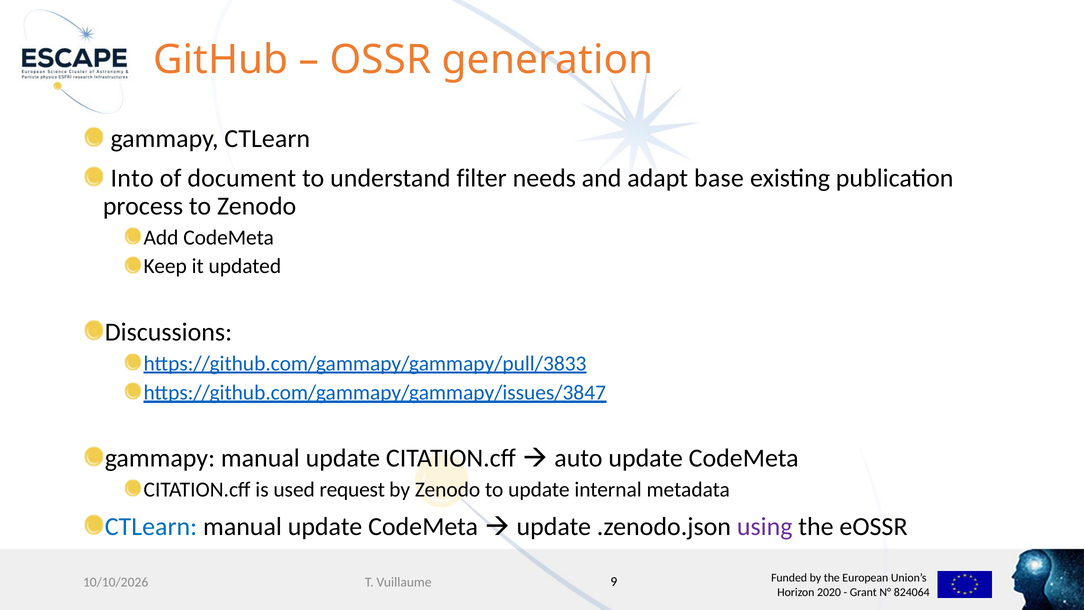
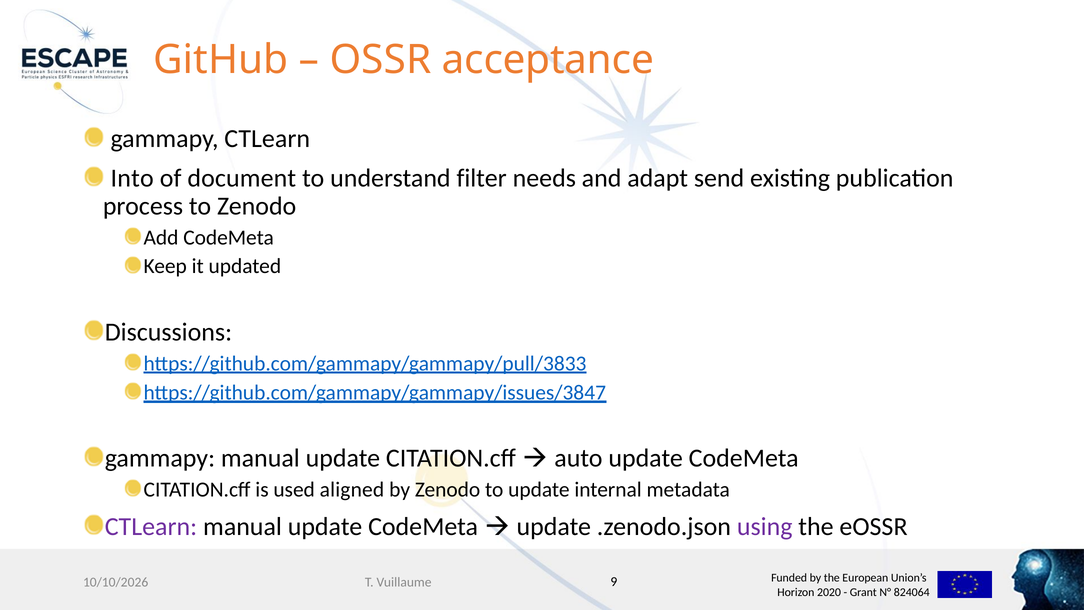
generation: generation -> acceptance (548, 60)
base: base -> send (719, 178)
request: request -> aligned (352, 489)
CTLearn colour: blue -> purple (151, 526)
